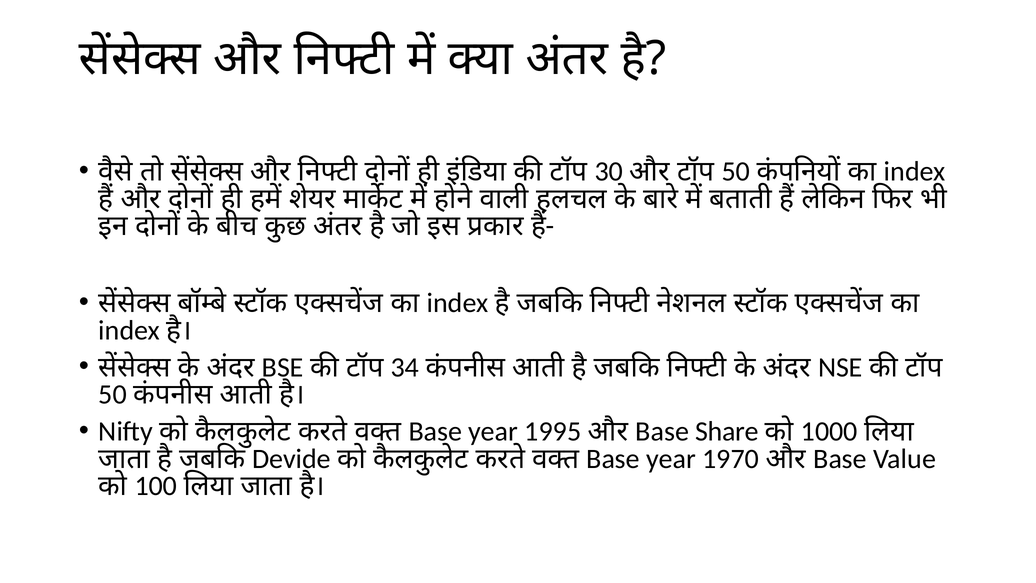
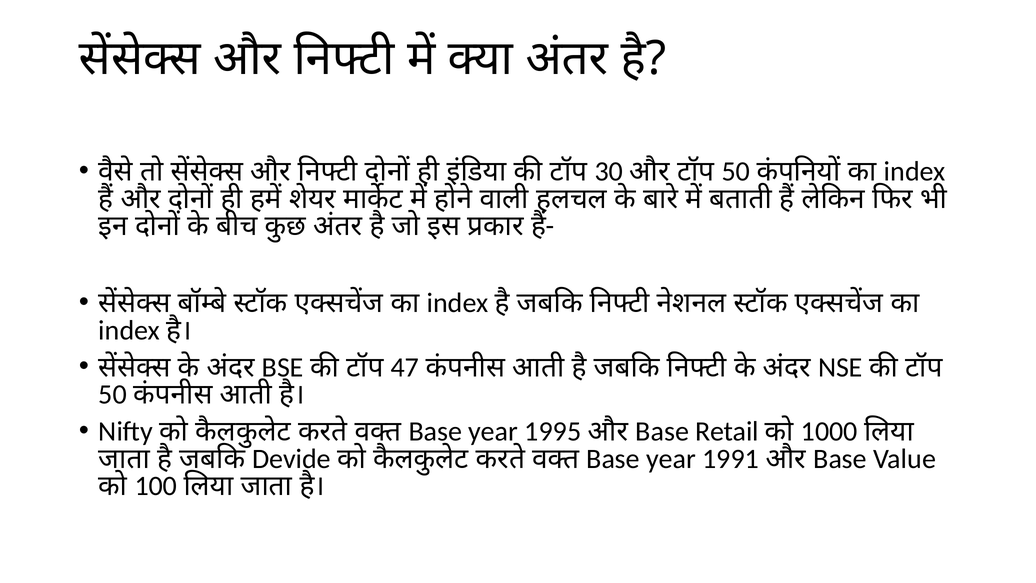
34: 34 -> 47 (405, 367)
Share: Share -> Retail (727, 431)
1970: 1970 -> 1991 (731, 459)
